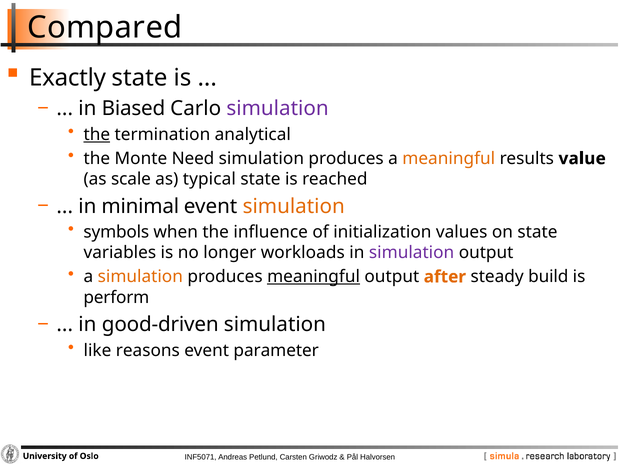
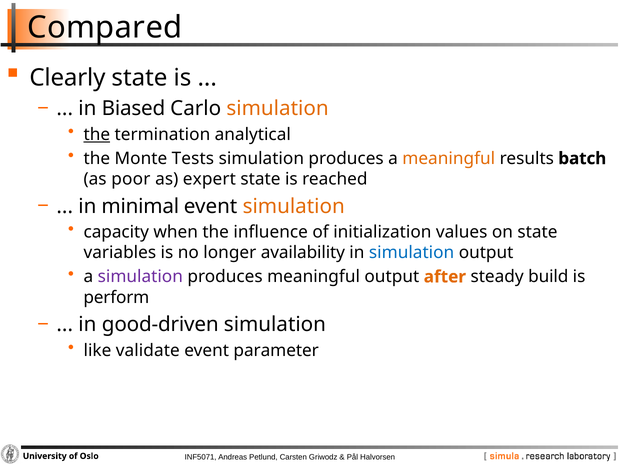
Exactly: Exactly -> Clearly (67, 78)
simulation colour: purple -> orange (278, 109)
Need: Need -> Tests (193, 159)
value: value -> batch (582, 159)
scale: scale -> poor (131, 179)
typical: typical -> expert (209, 179)
symbols: symbols -> capacity (116, 232)
workloads: workloads -> availability (303, 253)
simulation colour: purple -> blue (412, 253)
simulation colour: orange -> purple (140, 277)
meaningful underline: present -> none (314, 277)
reasons: reasons -> validate (148, 351)
